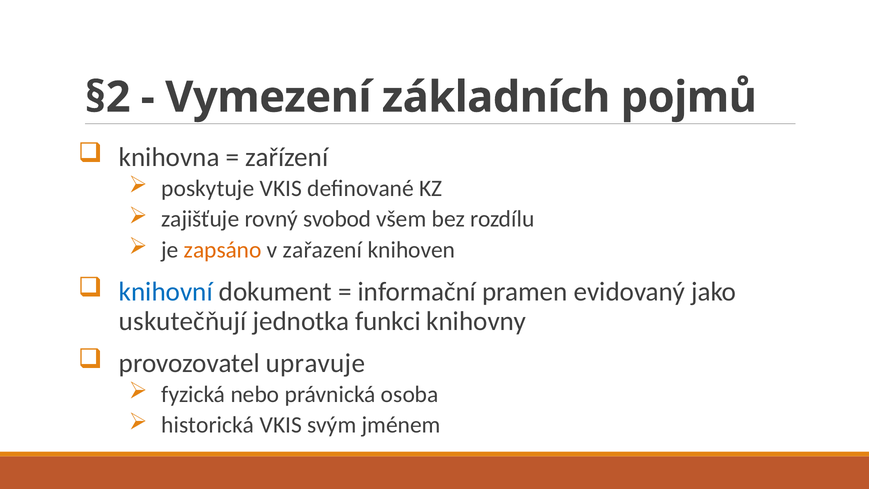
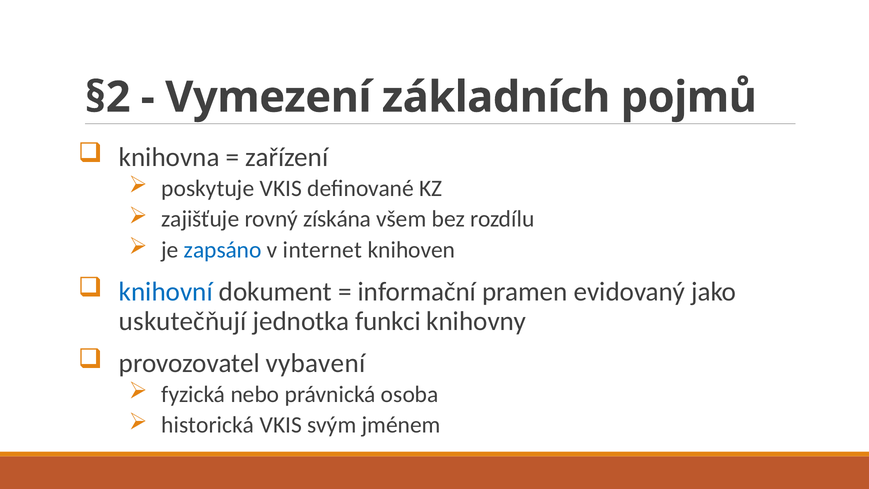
svobod: svobod -> získána (337, 219)
zapsáno colour: orange -> blue (223, 250)
zařazení: zařazení -> internet (322, 250)
upravuje: upravuje -> vybavení (316, 363)
